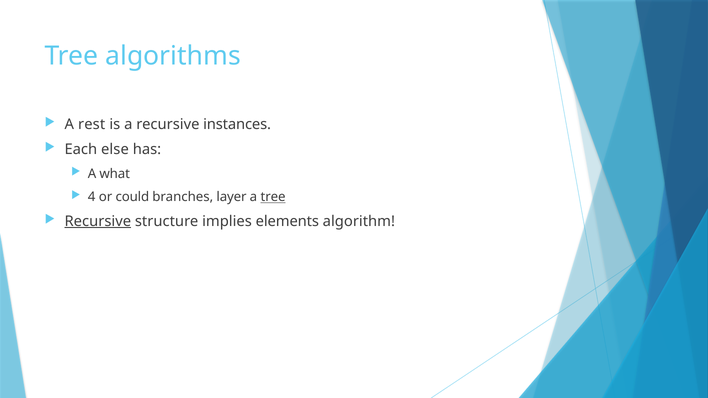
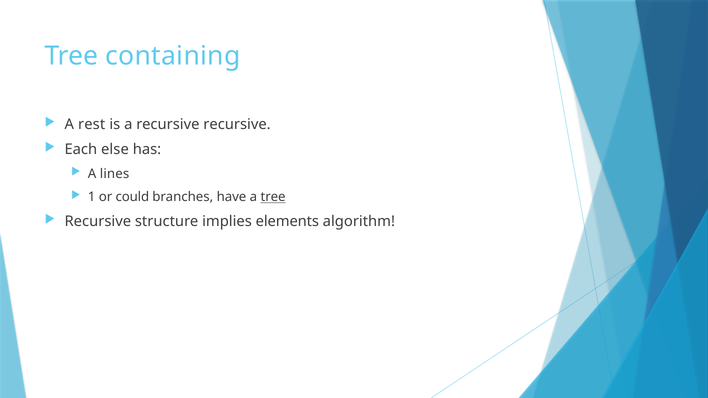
algorithms: algorithms -> containing (173, 56)
recursive instances: instances -> recursive (237, 125)
what: what -> lines (115, 174)
4: 4 -> 1 (92, 197)
layer: layer -> have (232, 197)
Recursive underline: present -> none (98, 221)
